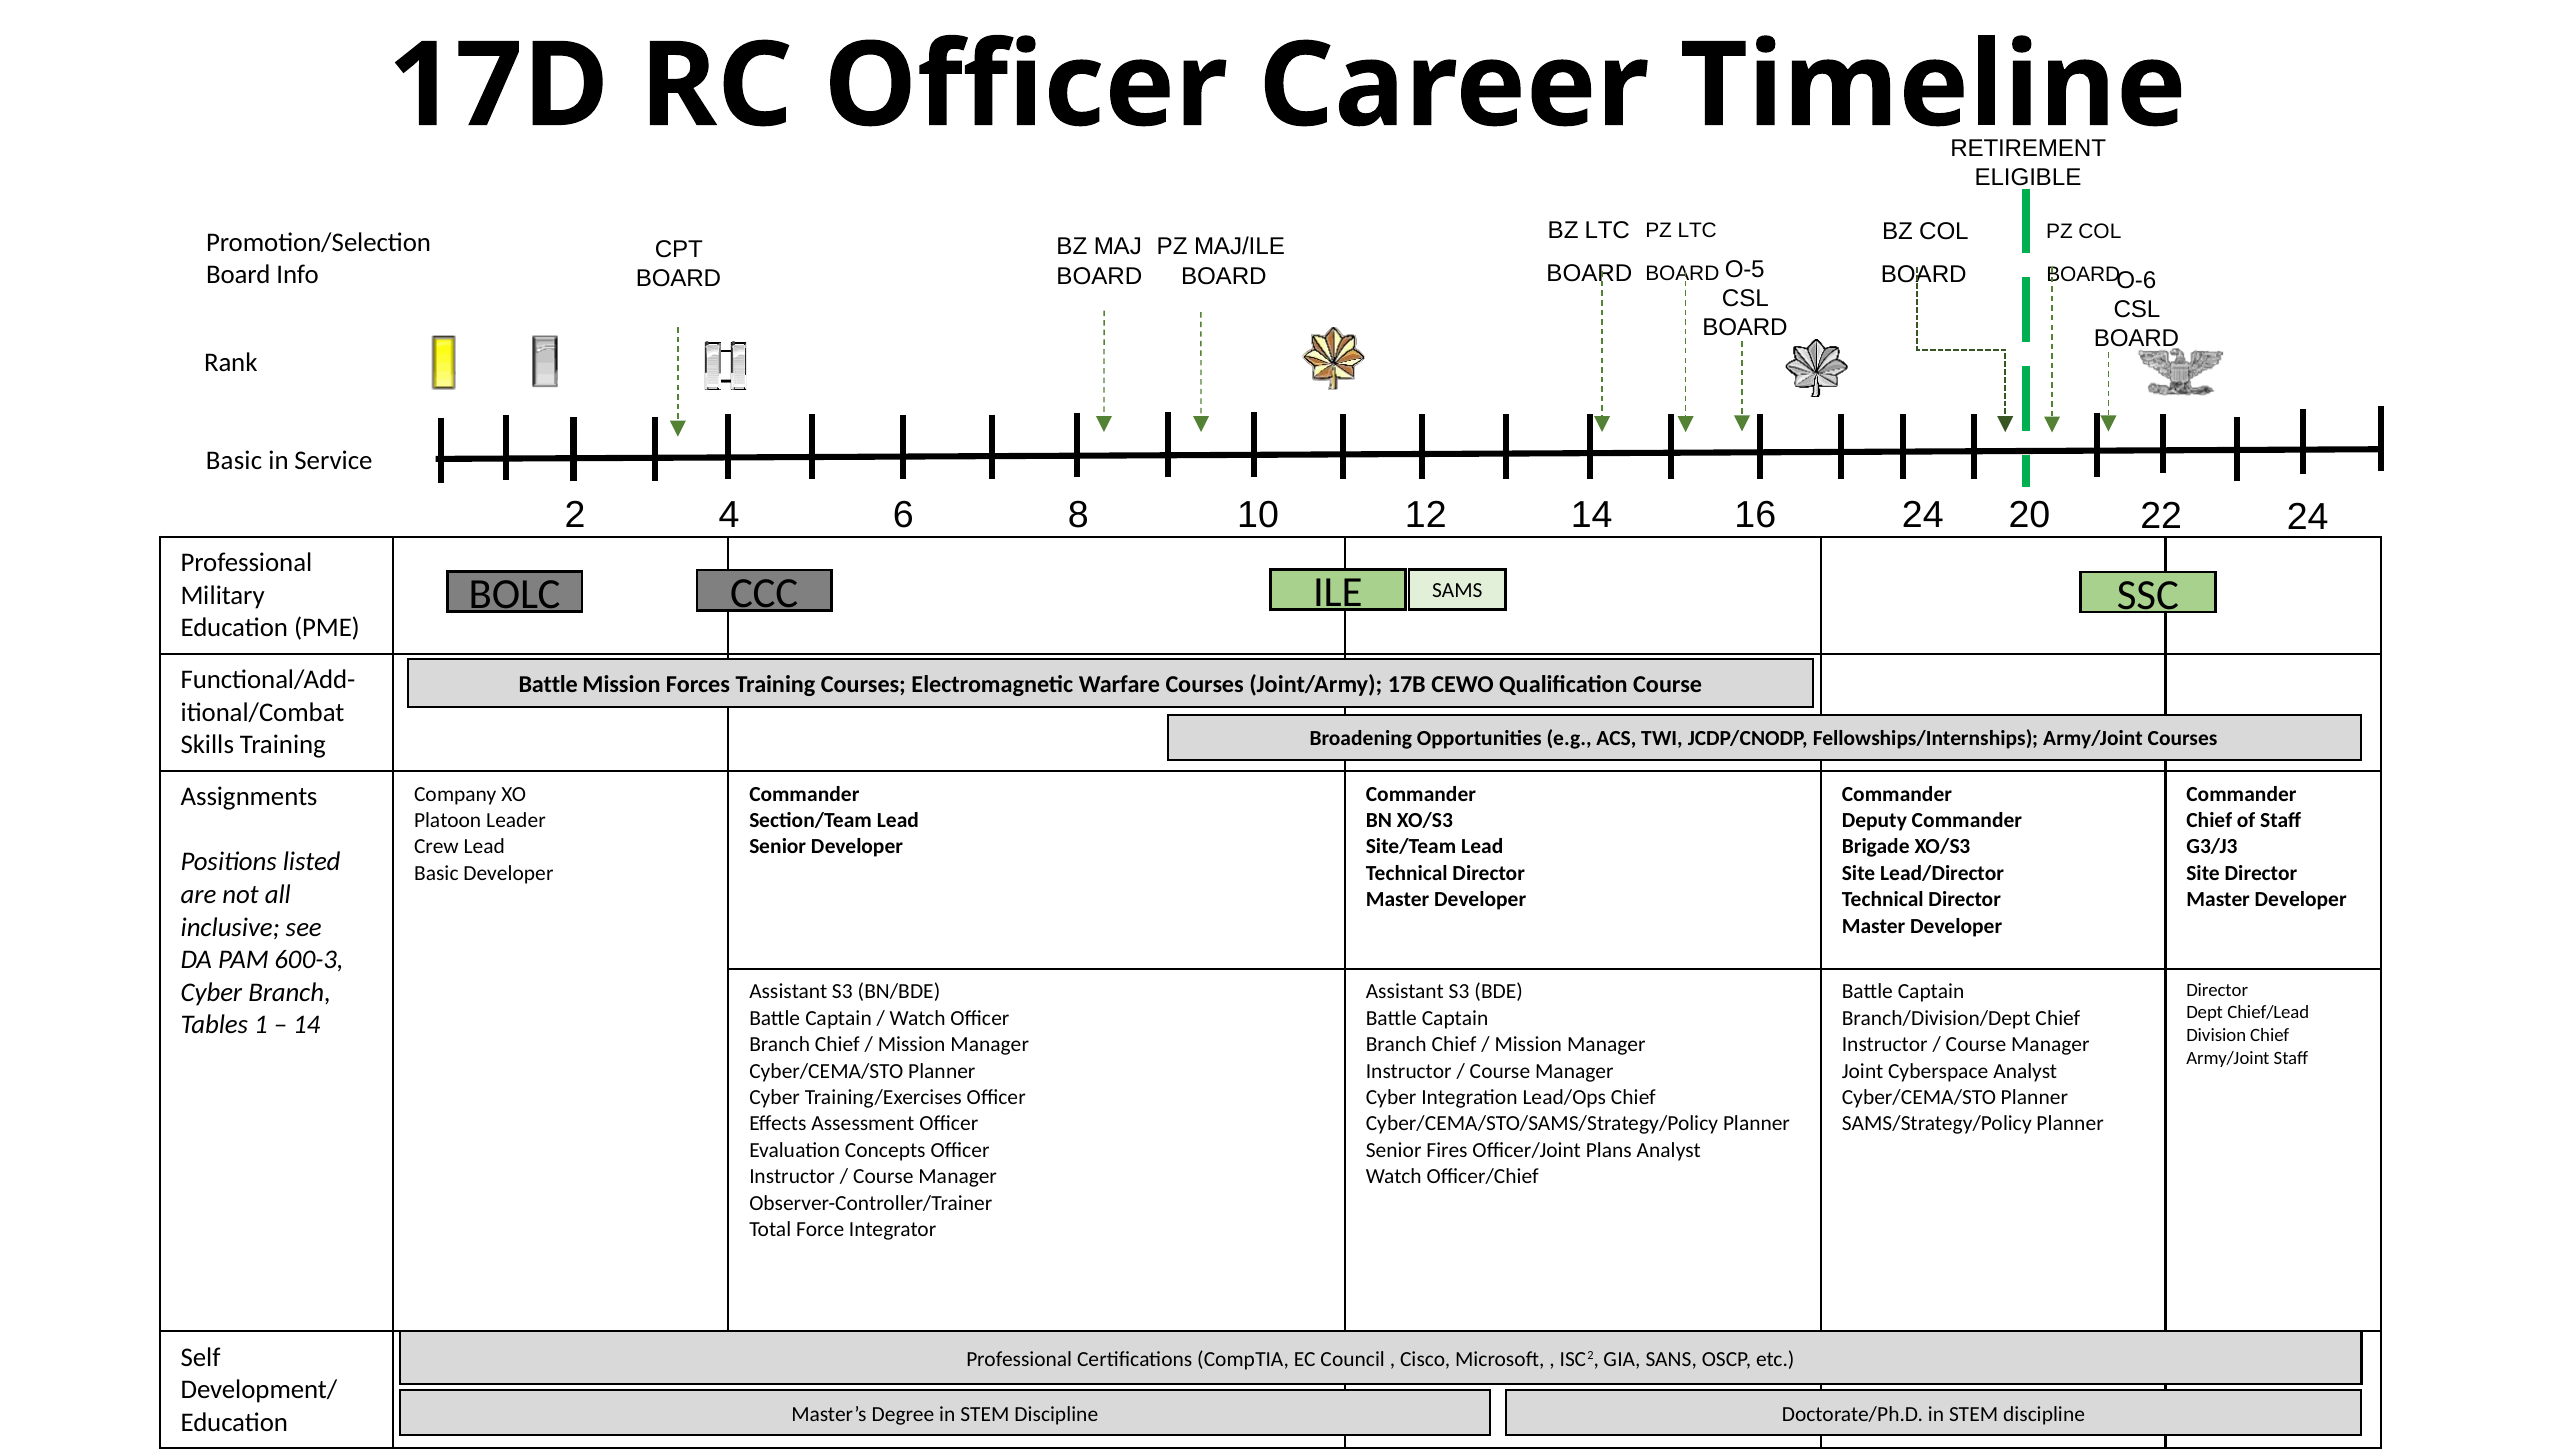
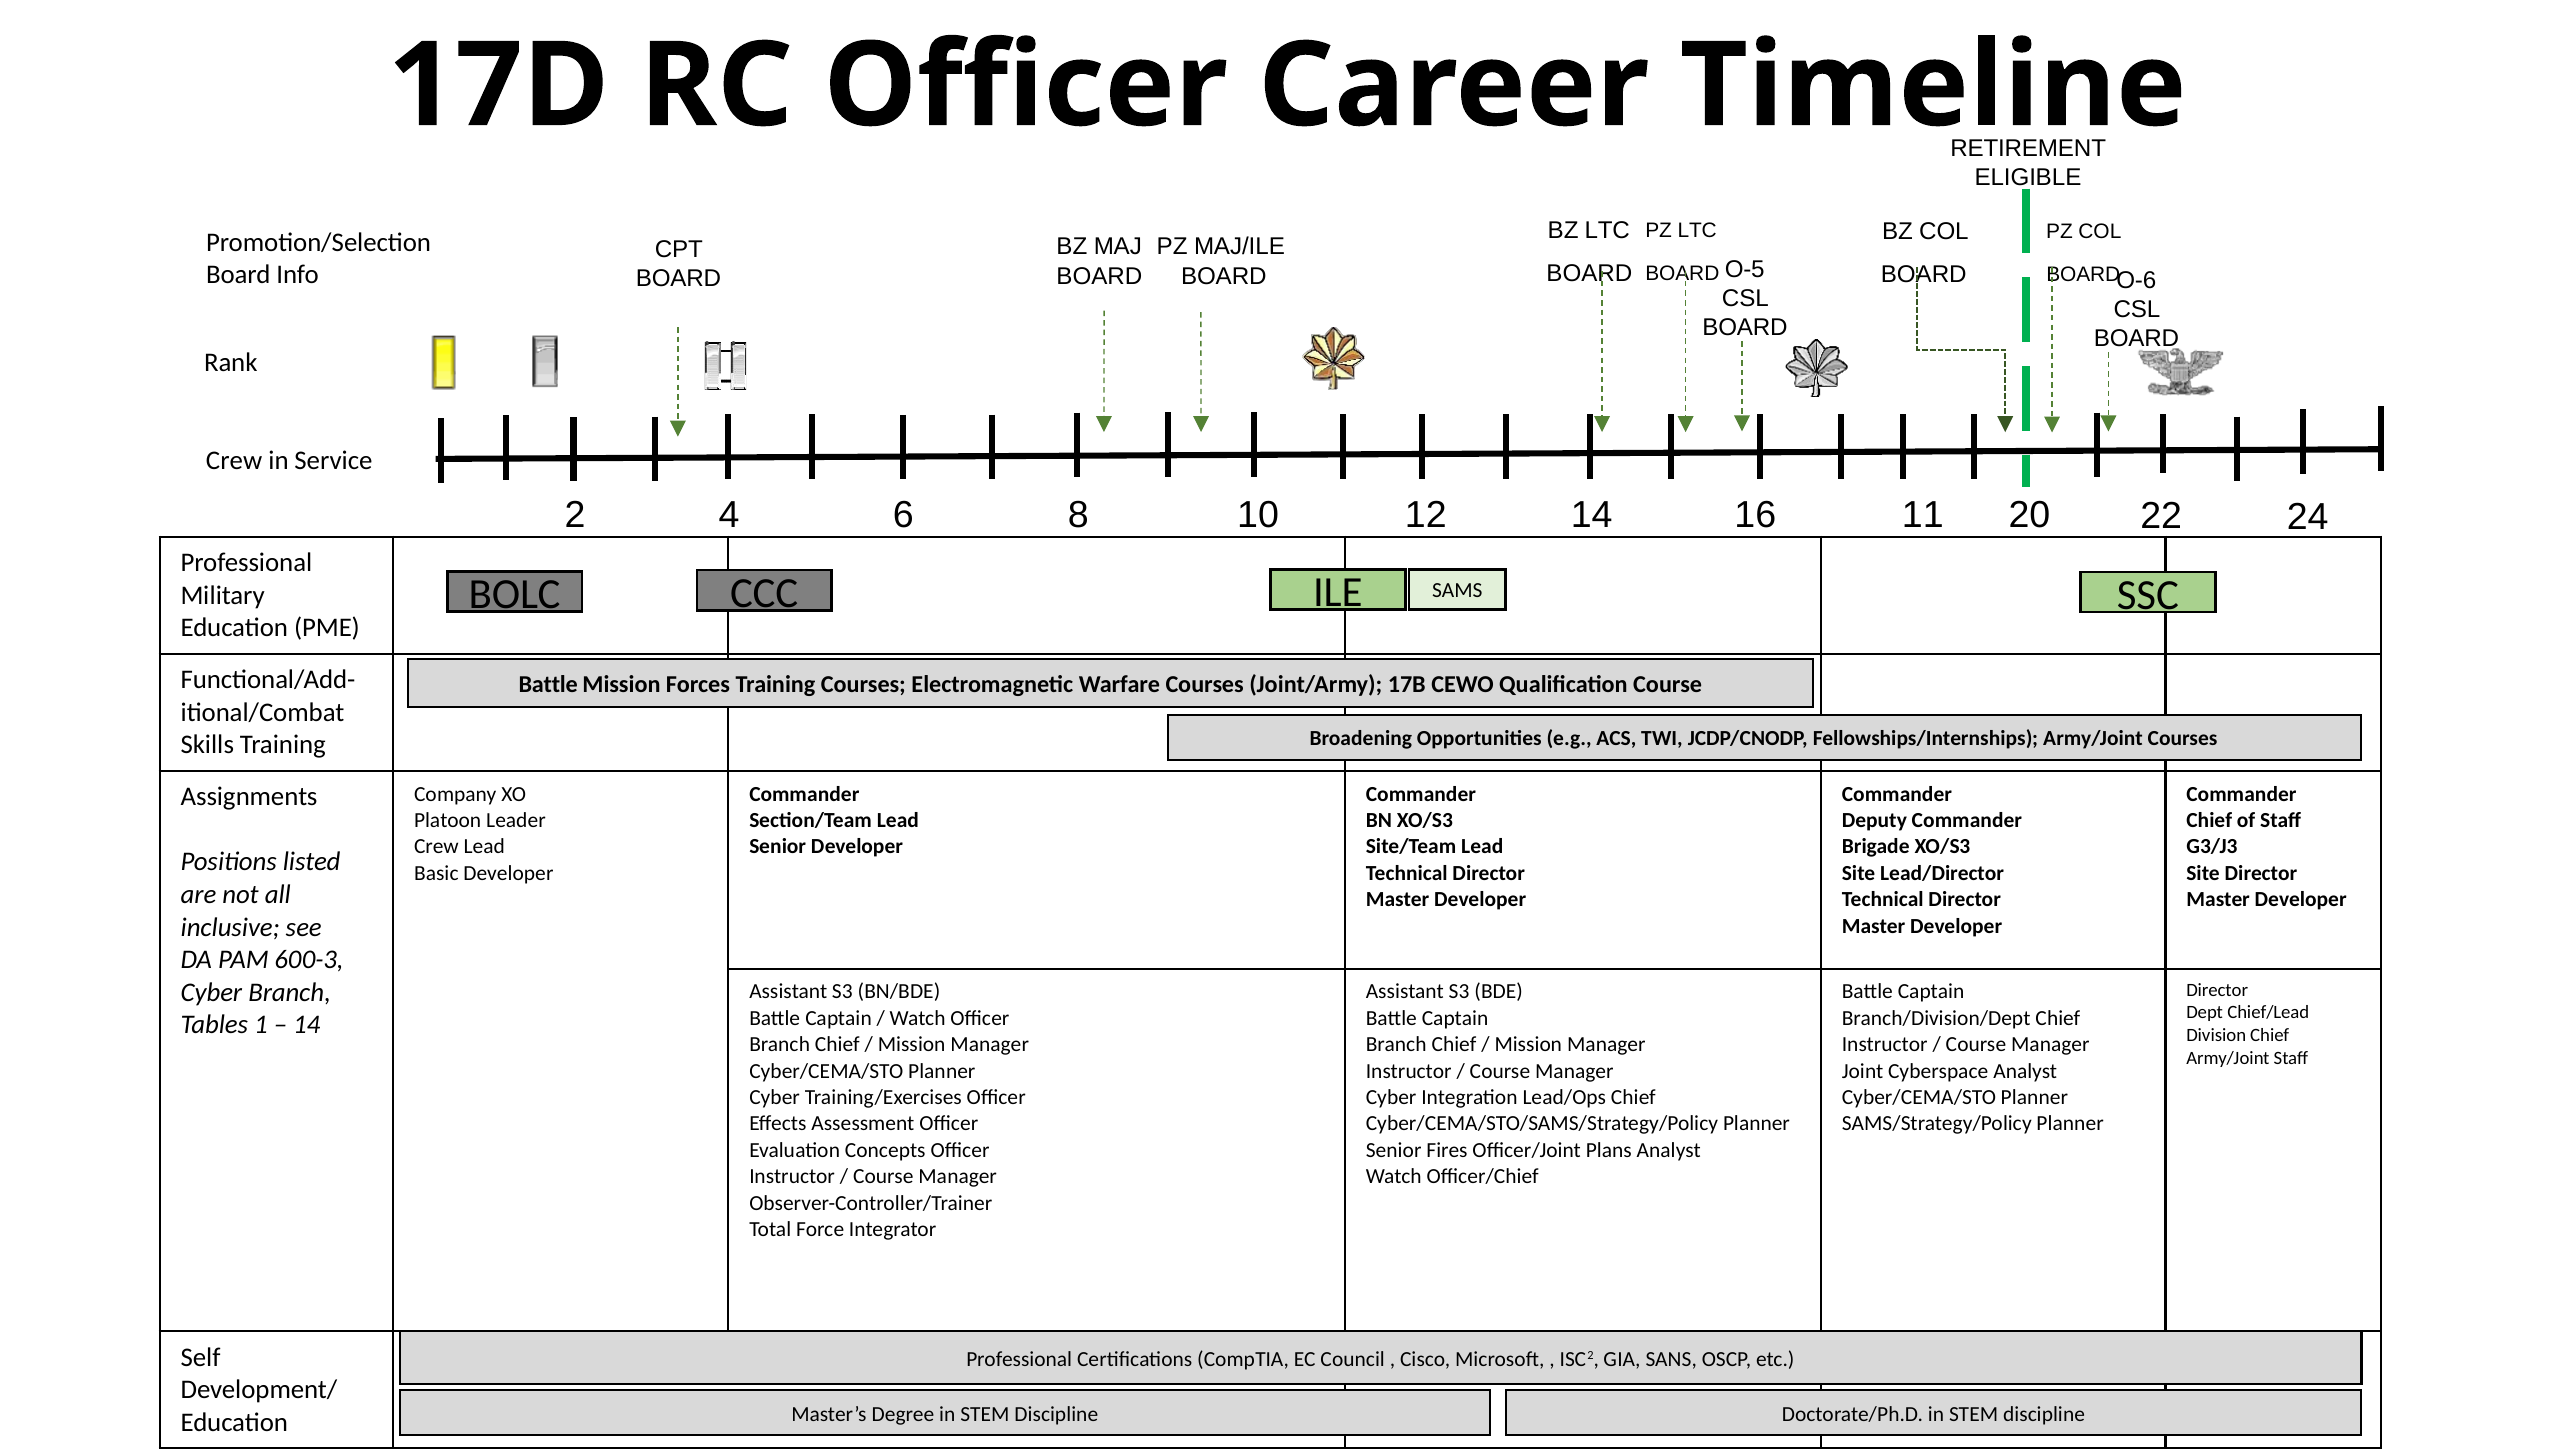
Basic: Basic -> Crew (234, 460)
16 24: 24 -> 11 (1923, 515)
